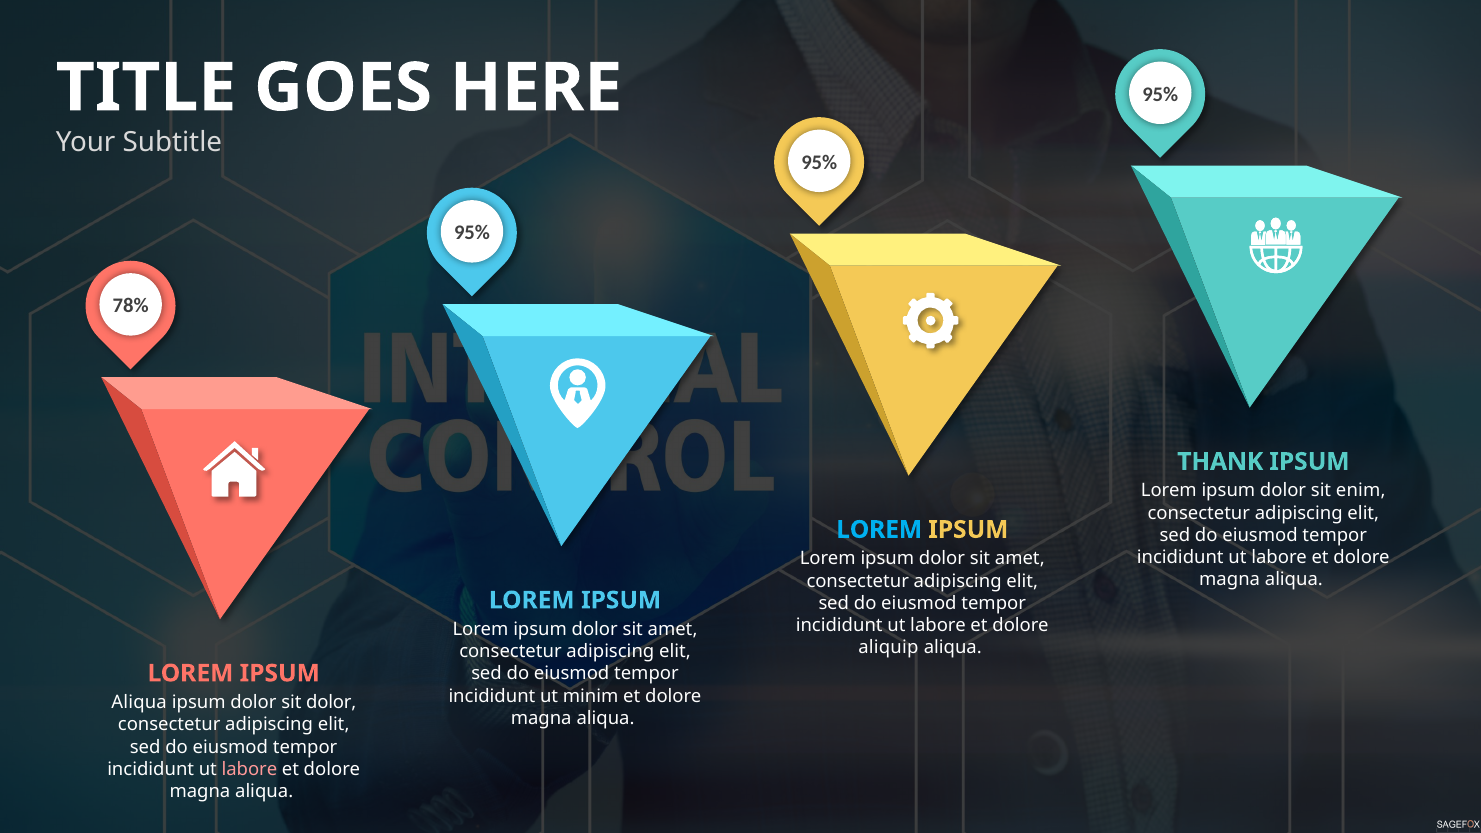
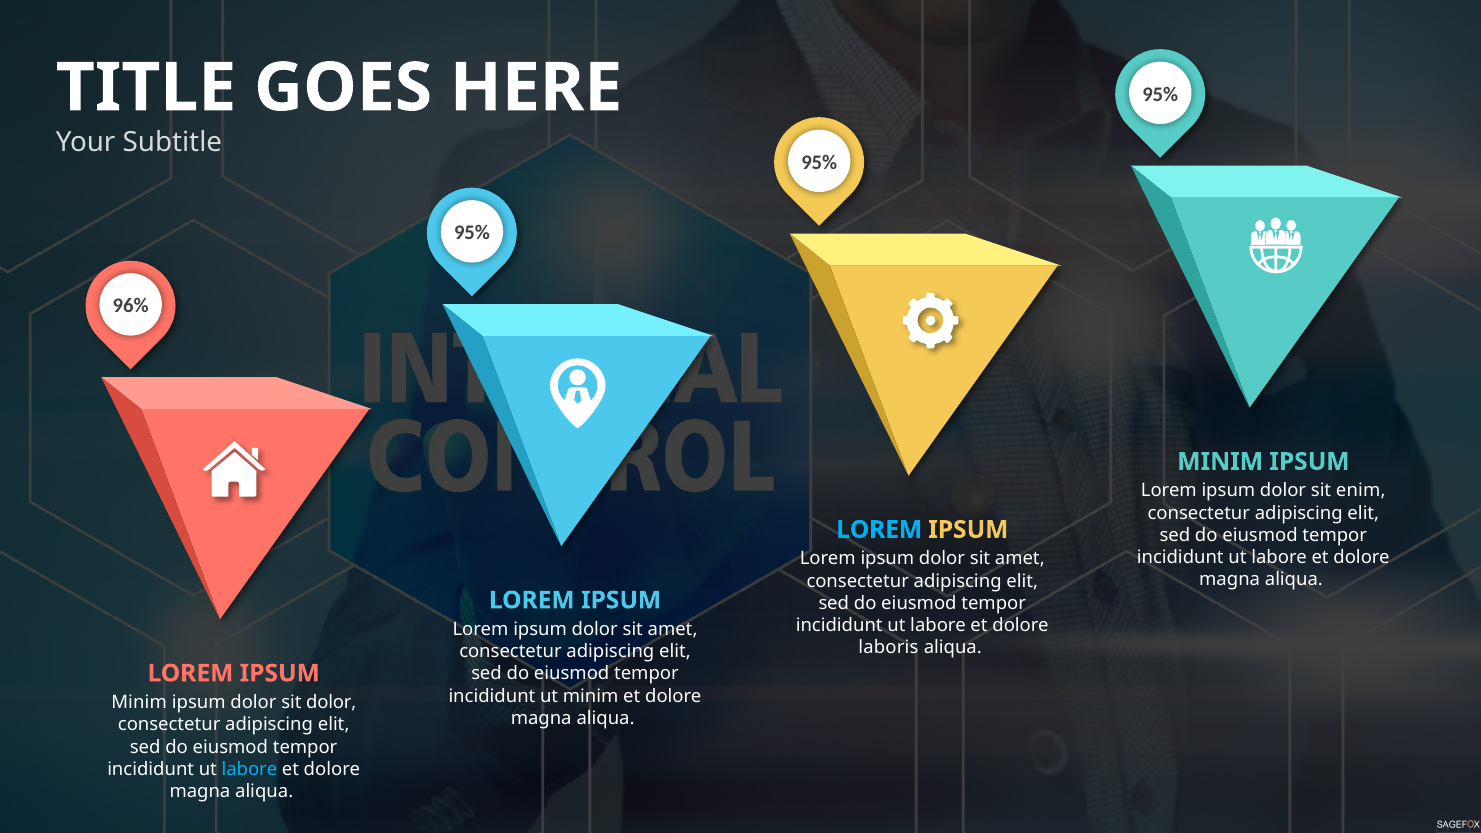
78%: 78% -> 96% (131, 306)
THANK: THANK -> MINIM (1220, 462)
aliquip: aliquip -> laboris (888, 648)
Aliqua: Aliqua -> Minim (139, 703)
labore colour: pink -> light blue (249, 769)
